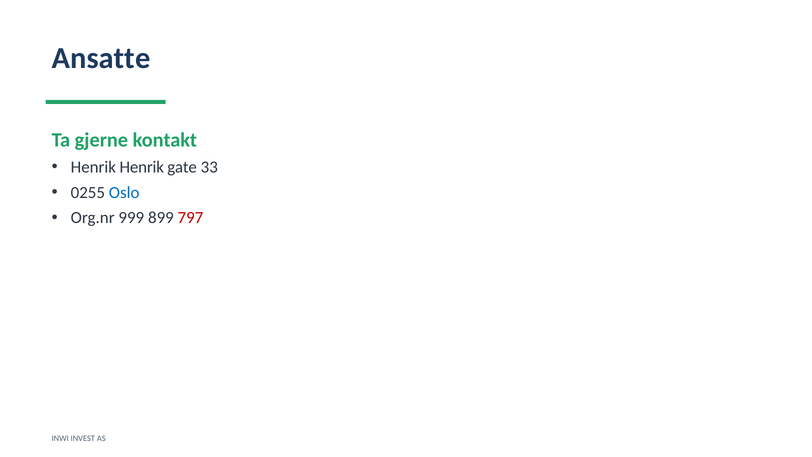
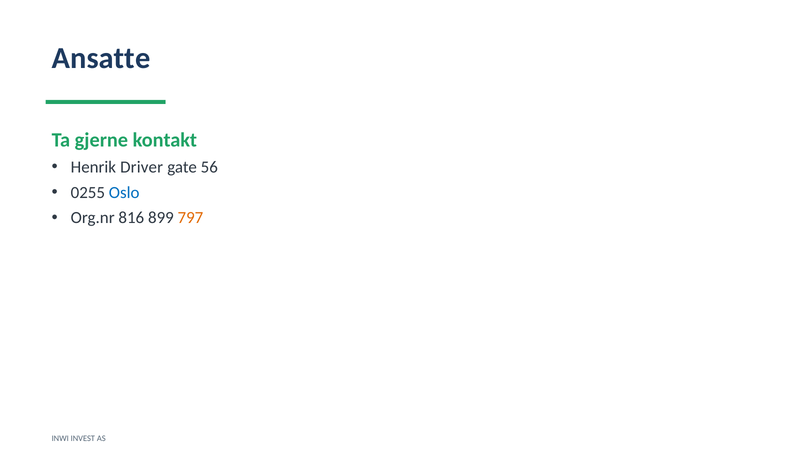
Henrik Henrik: Henrik -> Driver (142, 167)
33: 33 -> 56 (209, 167)
999: 999 -> 816 (131, 218)
797 colour: red -> orange (190, 218)
